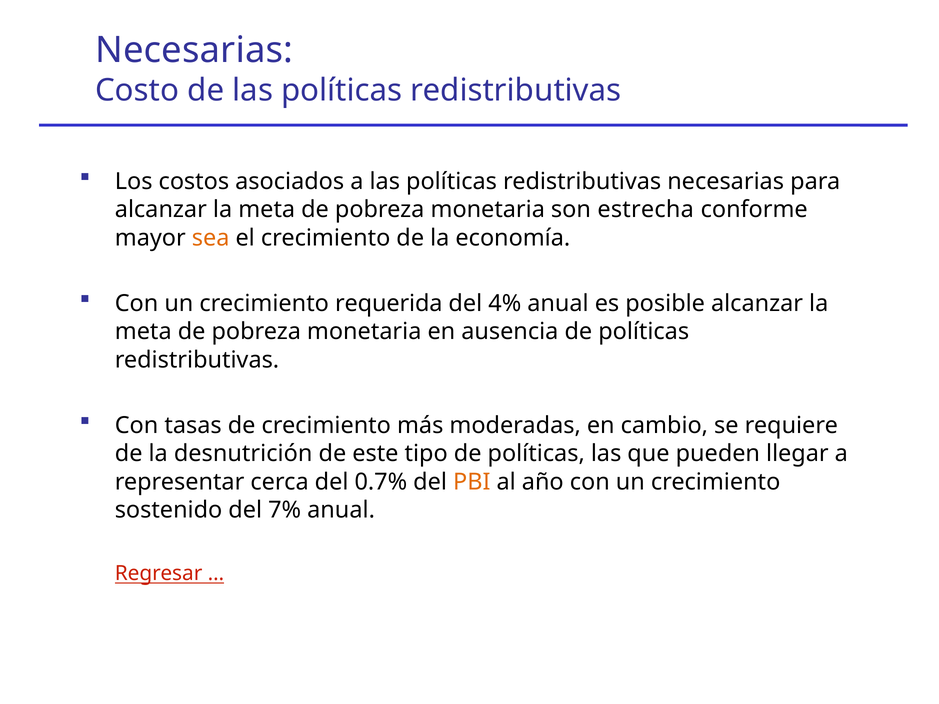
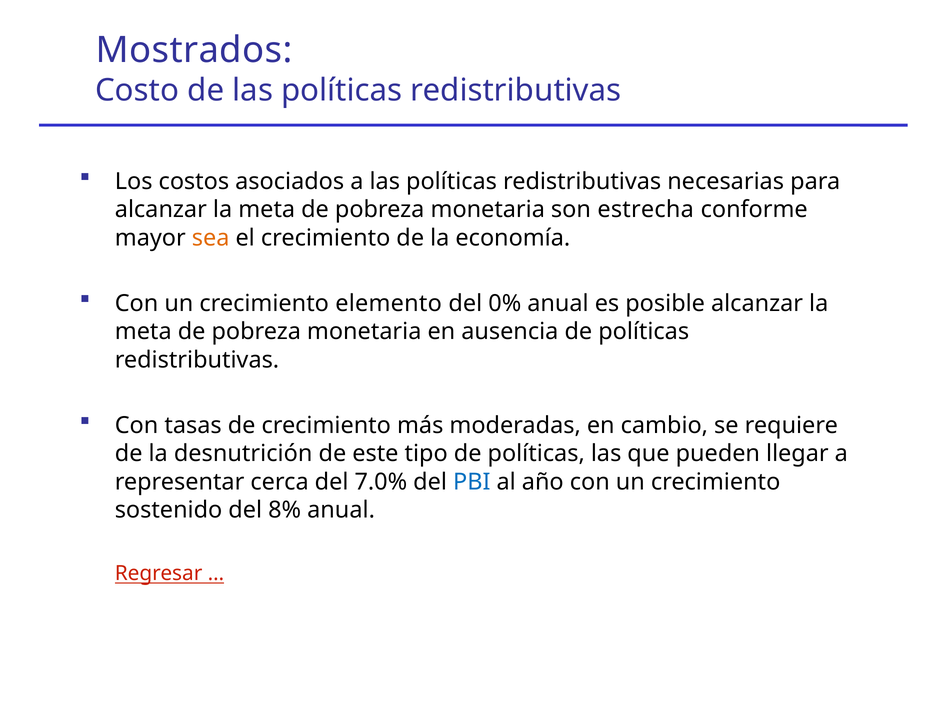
Necesarias: Necesarias -> Mostrados (194, 50)
requerida: requerida -> elemento (389, 304)
4%: 4% -> 0% (505, 304)
0.7%: 0.7% -> 7.0% (381, 482)
PBI colour: orange -> blue (472, 482)
7%: 7% -> 8% (285, 510)
